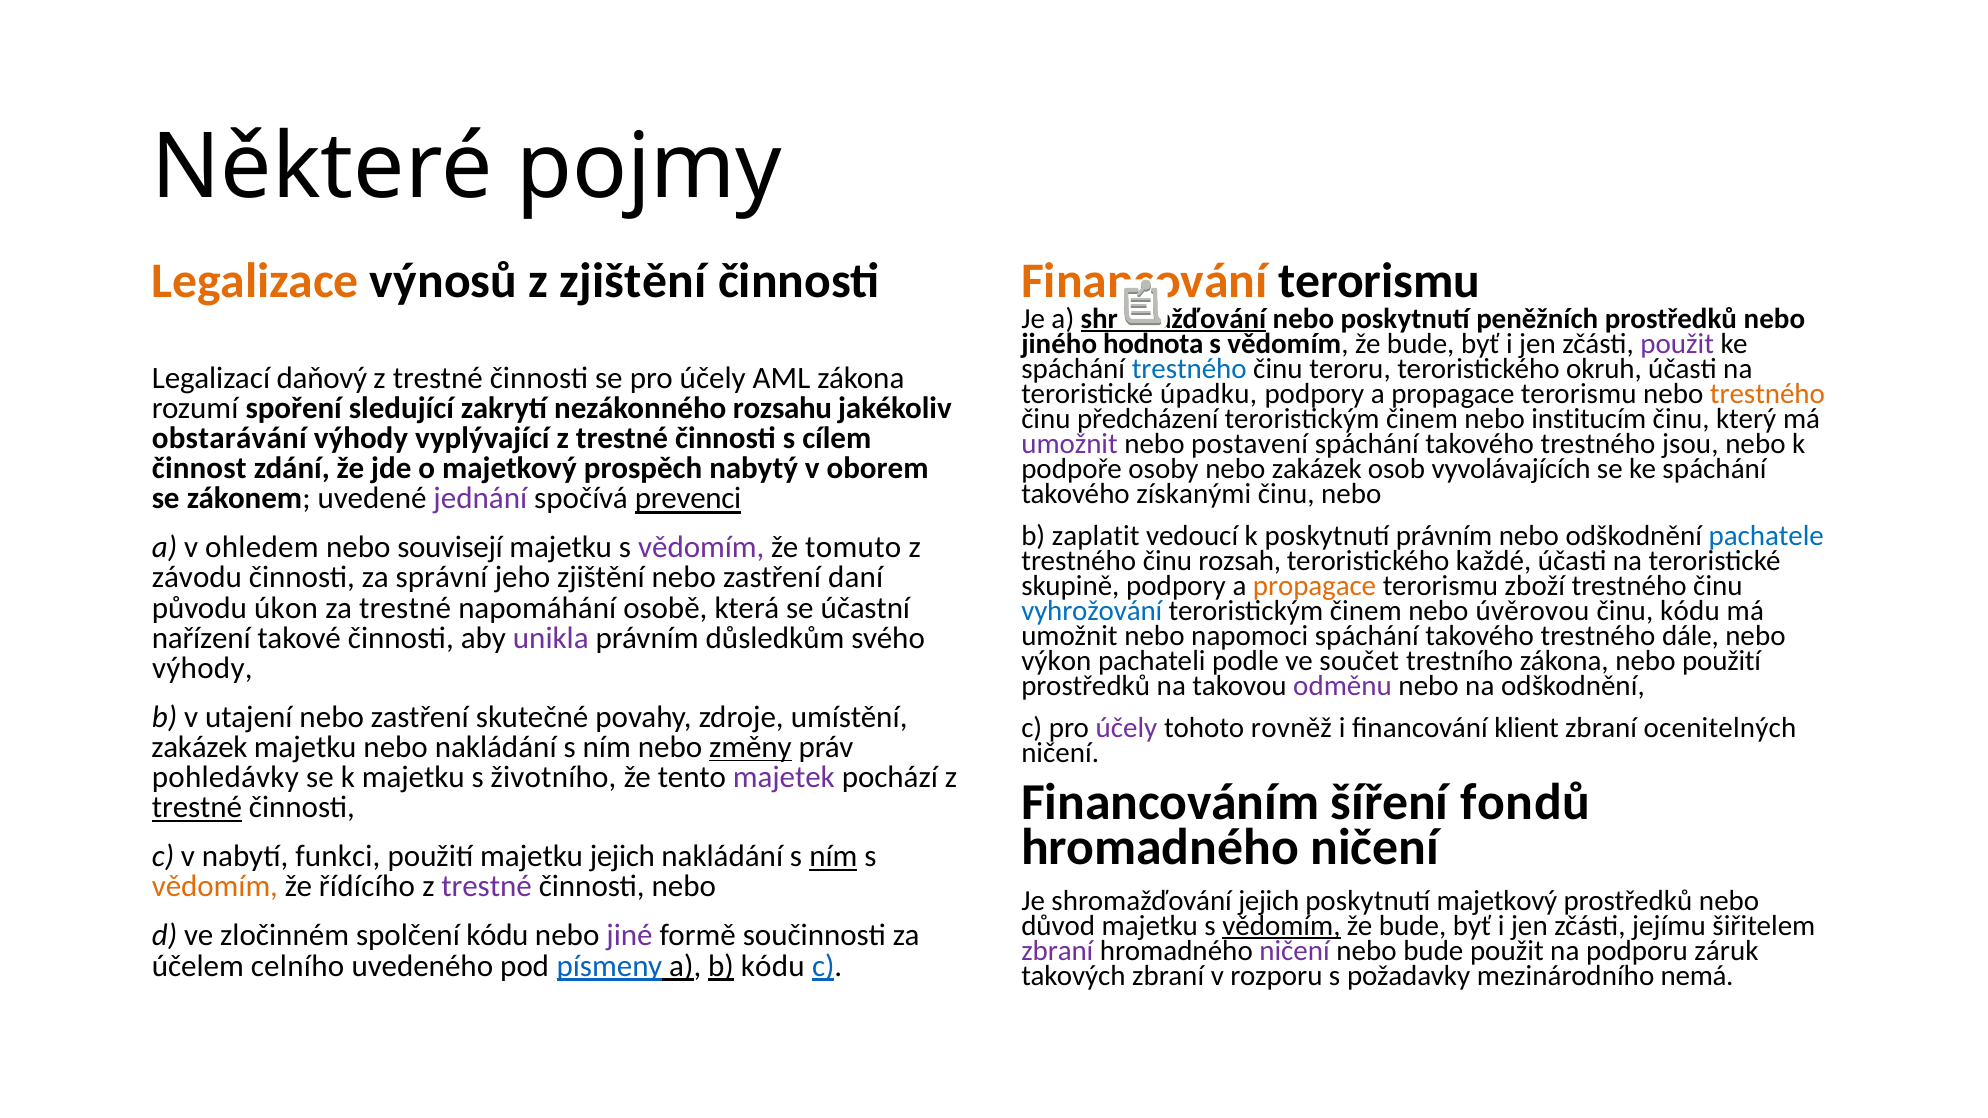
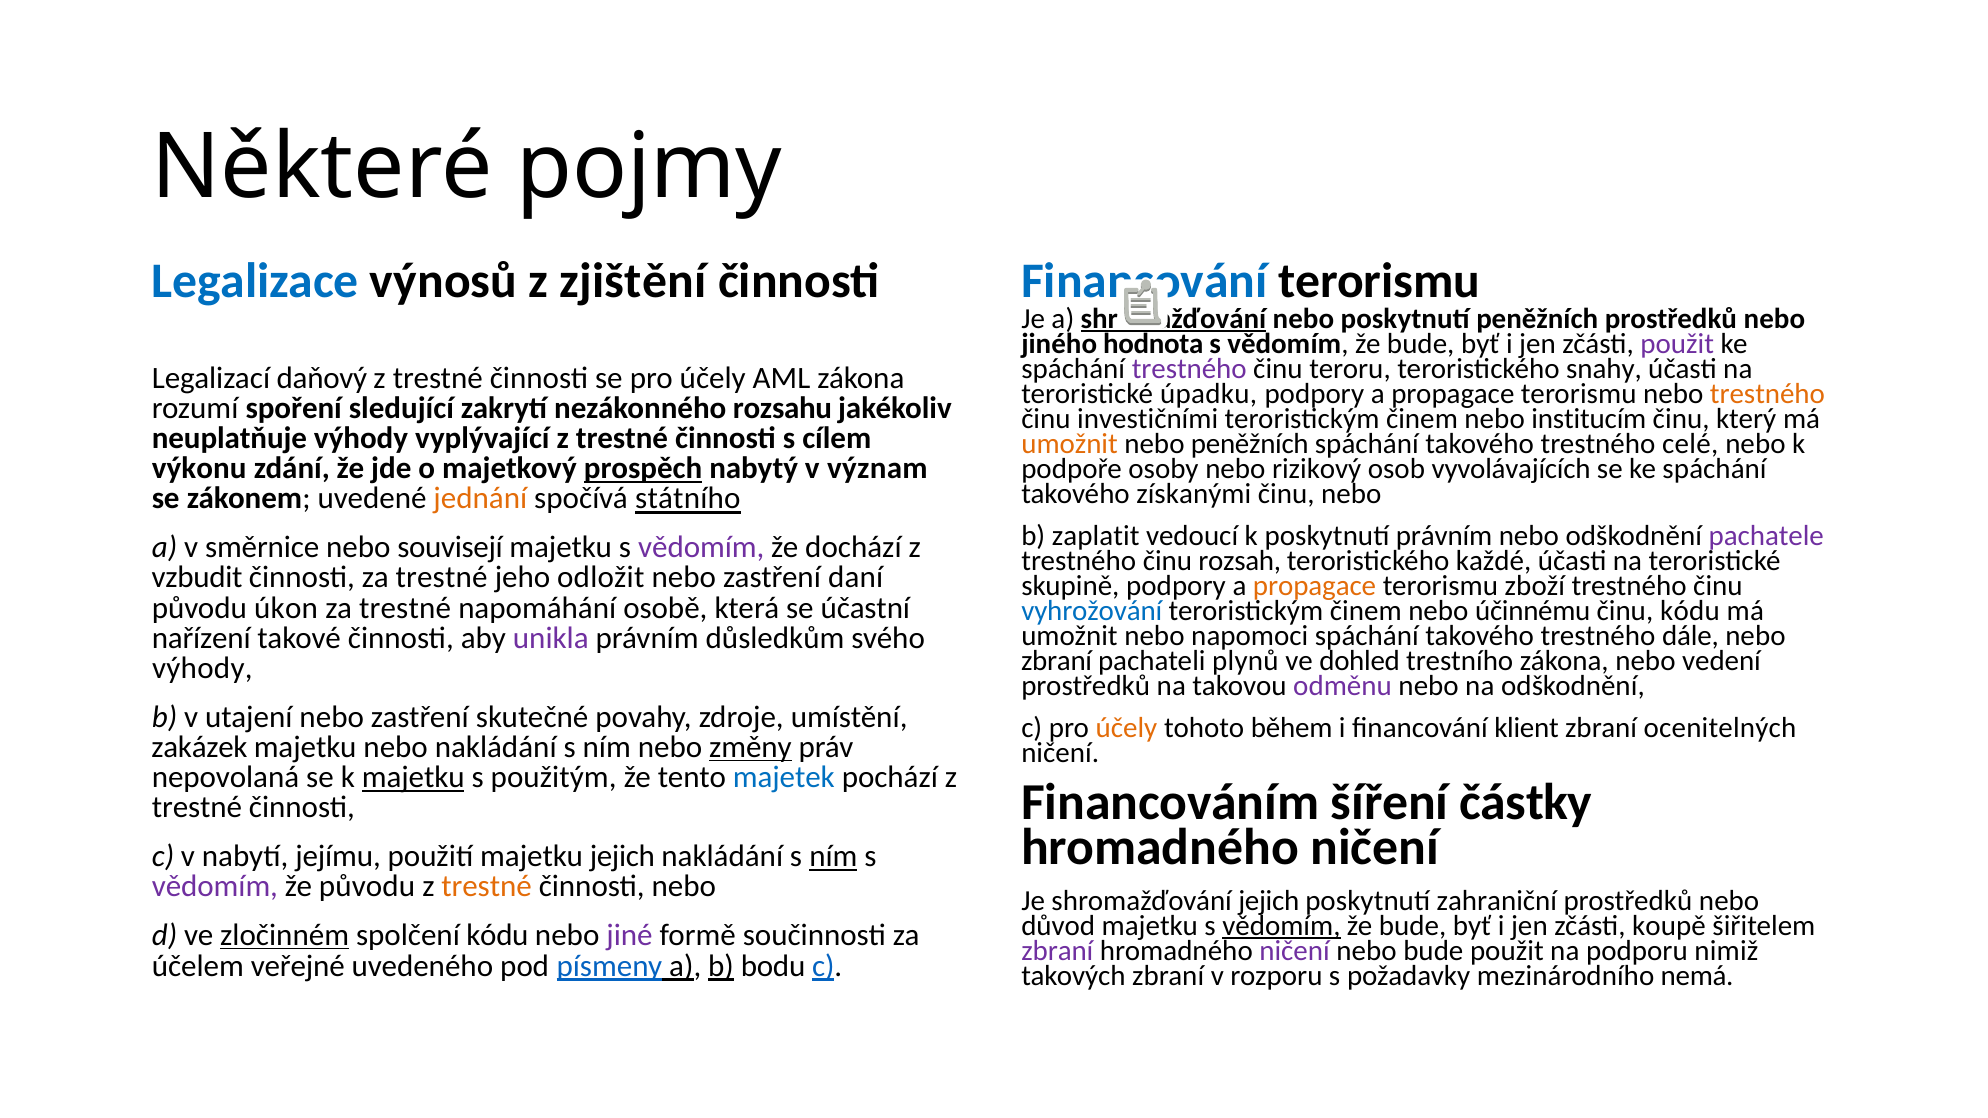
Legalizace colour: orange -> blue (255, 281)
Financování colour: orange -> blue (1144, 281)
trestného colour: blue -> purple (1189, 369)
okruh: okruh -> snahy (1604, 369)
předcházení: předcházení -> investičními (1148, 419)
obstarávání: obstarávání -> neuplatňuje (229, 439)
umožnit colour: purple -> orange (1070, 444)
nebo postavení: postavení -> peněžních (1250, 444)
jsou: jsou -> celé (1690, 444)
činnost: činnost -> výkonu (199, 469)
prospěch underline: none -> present (643, 469)
oborem: oborem -> význam (877, 469)
nebo zakázek: zakázek -> rizikový (1317, 469)
jednání colour: purple -> orange (480, 499)
prevenci: prevenci -> státního (688, 499)
pachatele colour: blue -> purple (1766, 536)
ohledem: ohledem -> směrnice (262, 548)
tomuto: tomuto -> dochází (853, 548)
závodu: závodu -> vzbudit (197, 578)
činnosti za správní: správní -> trestné (442, 578)
jeho zjištění: zjištění -> odložit (601, 578)
úvěrovou: úvěrovou -> účinnému (1533, 611)
výkon: výkon -> zbraní (1057, 661)
podle: podle -> plynů (1245, 661)
součet: součet -> dohled (1360, 661)
nebo použití: použití -> vedení (1722, 661)
účely colour: purple -> orange (1126, 728)
rovněž: rovněž -> během (1292, 728)
pohledávky: pohledávky -> nepovolaná (226, 777)
majetku underline: none -> present (413, 777)
životního: životního -> použitým (554, 777)
majetek colour: purple -> blue (784, 777)
fondů: fondů -> částky (1526, 803)
trestné underline: present -> none (197, 808)
funkci: funkci -> jejímu (338, 856)
vědomím colour: orange -> purple (215, 887)
že řídícího: řídícího -> původu (367, 887)
trestné colour: purple -> orange (487, 887)
poskytnutí majetkový: majetkový -> zahraniční (1497, 901)
jejímu: jejímu -> koupě (1669, 926)
zločinném underline: none -> present (285, 935)
záruk: záruk -> nimiž (1726, 951)
celního: celního -> veřejné (298, 966)
b kódu: kódu -> bodu (773, 966)
